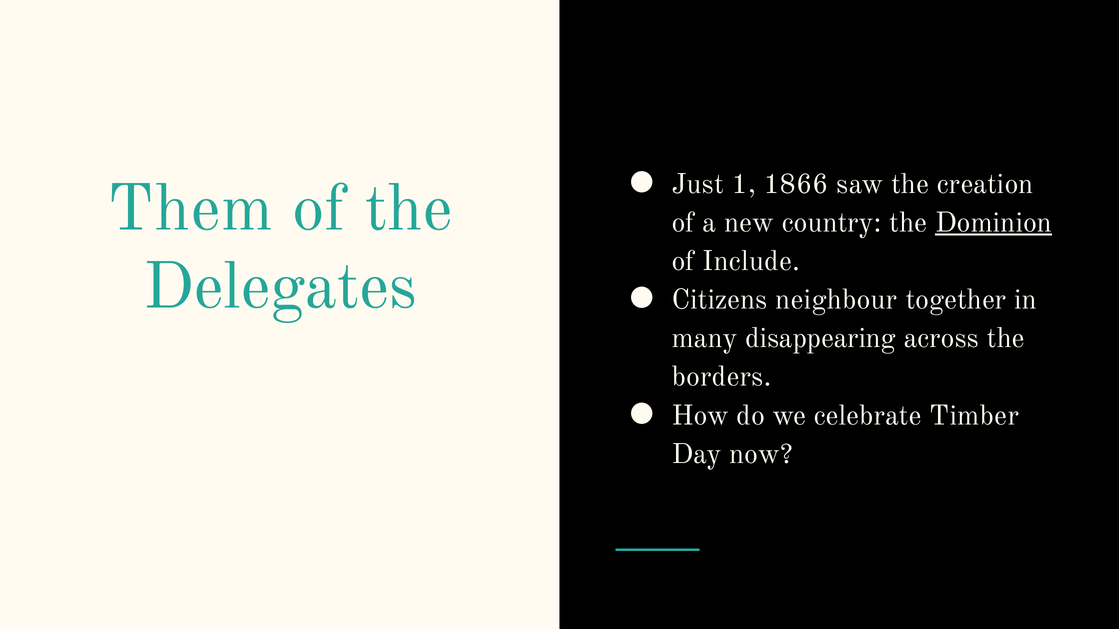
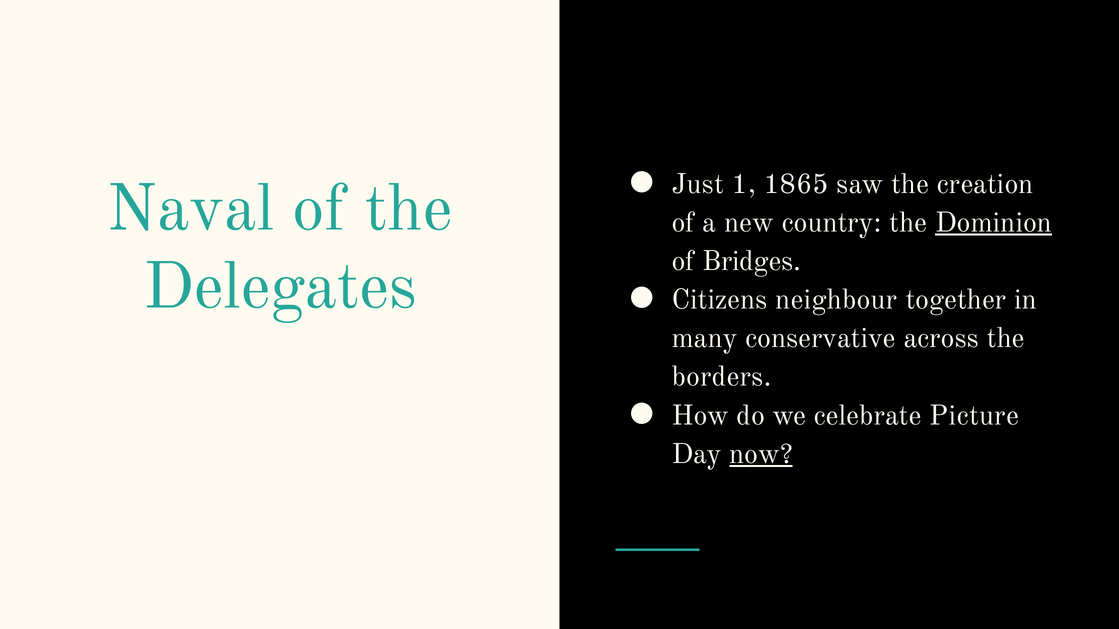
1866: 1866 -> 1865 (796, 184)
Them: Them -> Naval (191, 208)
Include: Include -> Bridges (751, 261)
disappearing: disappearing -> conservative (821, 338)
Timber: Timber -> Picture (974, 416)
now underline: none -> present (761, 454)
